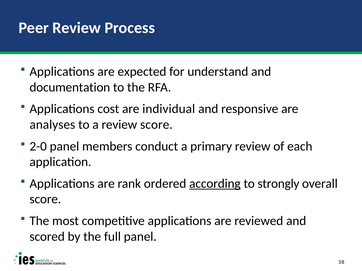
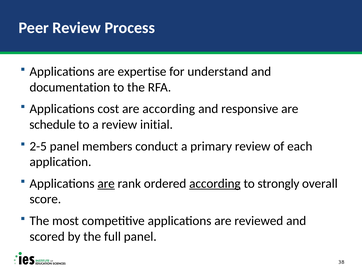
expected: expected -> expertise (142, 72)
are individual: individual -> according (169, 109)
analyses: analyses -> schedule (52, 125)
review score: score -> initial (156, 125)
2-0: 2-0 -> 2-5 (38, 147)
are underline: none -> present (106, 184)
